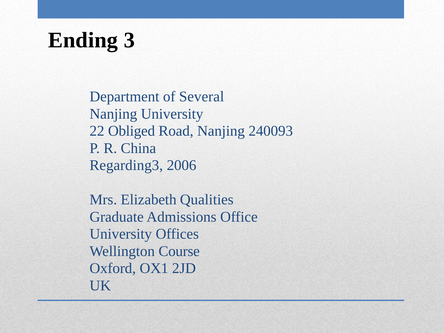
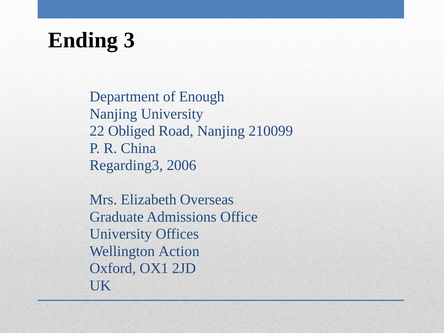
Several: Several -> Enough (202, 97)
240093: 240093 -> 210099 (271, 131)
Qualities: Qualities -> Overseas (207, 200)
Course: Course -> Action (179, 251)
